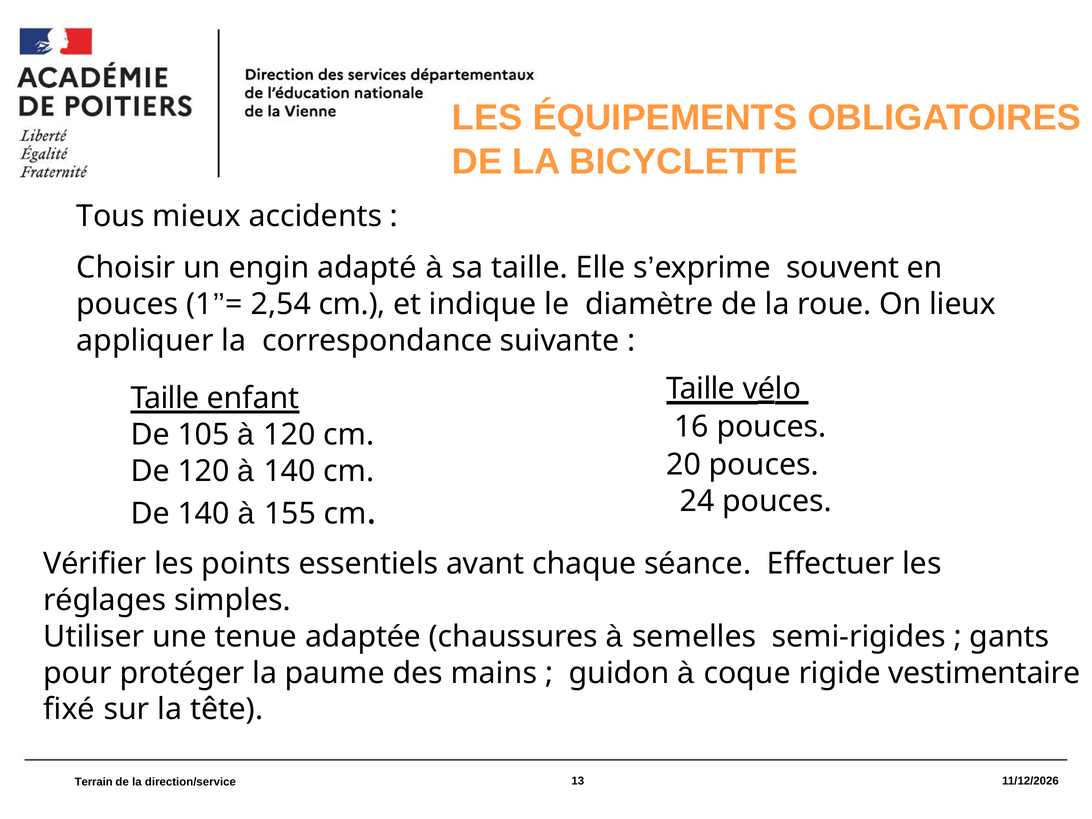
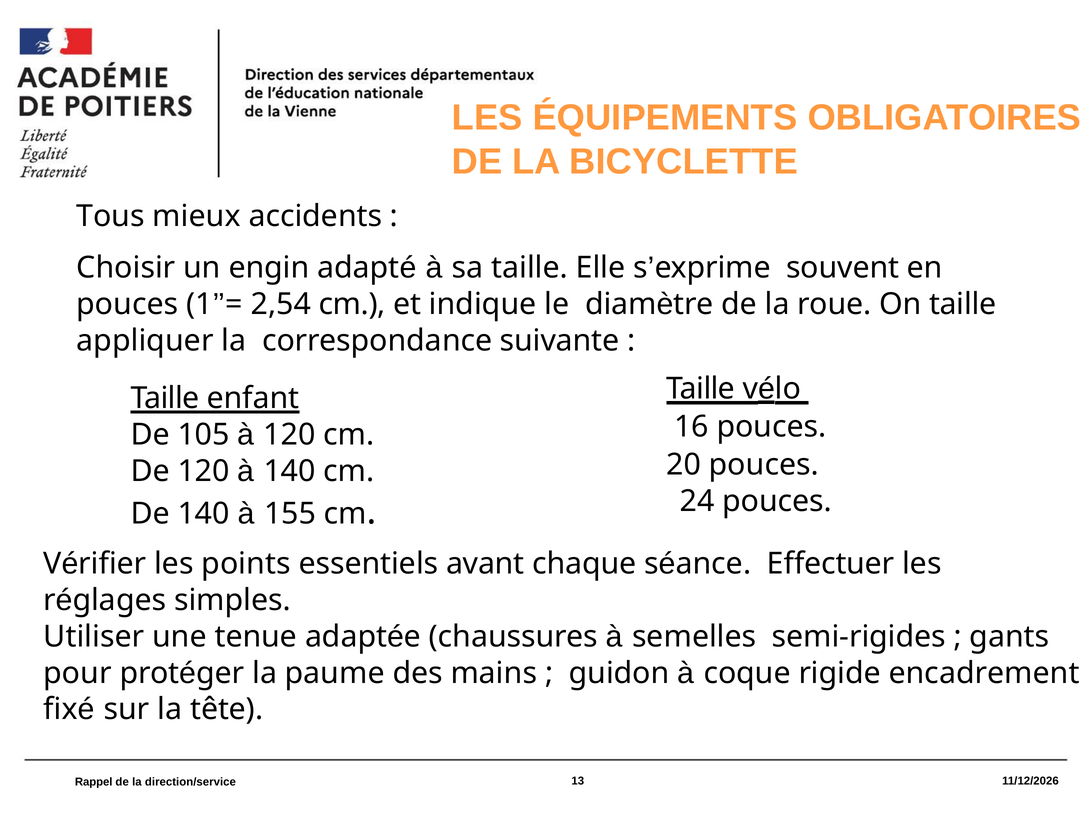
On lieux: lieux -> taille (963, 304)
vestimentaire: vestimentaire -> encadrement (984, 673)
Terrain: Terrain -> Rappel (94, 782)
